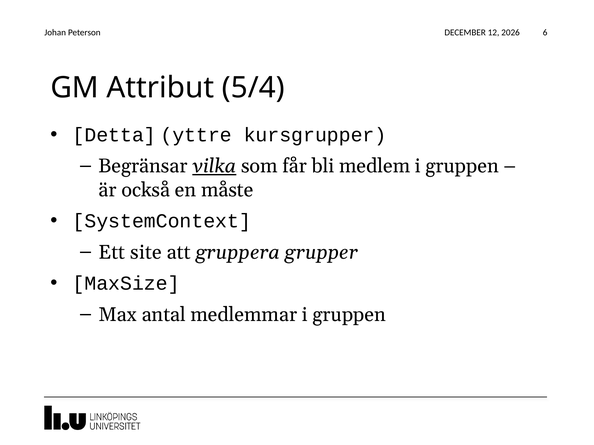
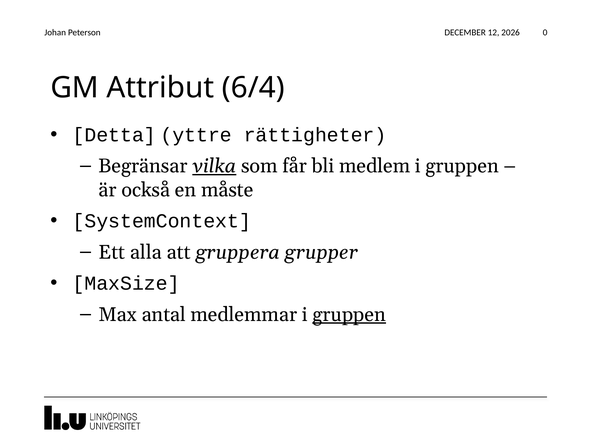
6: 6 -> 0 (545, 33)
5/4: 5/4 -> 6/4 (253, 88)
kursgrupper: kursgrupper -> rättigheter (315, 135)
site: site -> alla (146, 252)
gruppen underline: none -> present (349, 315)
